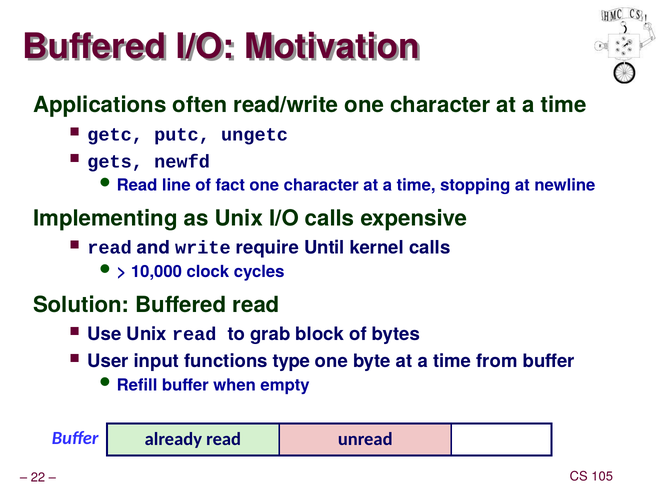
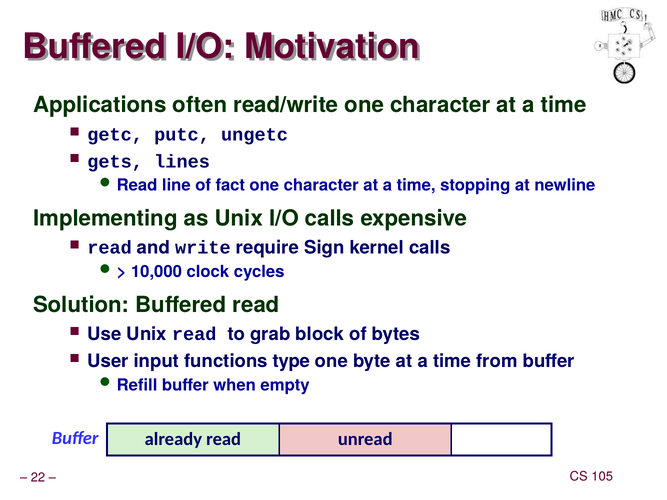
newfd: newfd -> lines (182, 162)
Until: Until -> Sign (324, 248)
